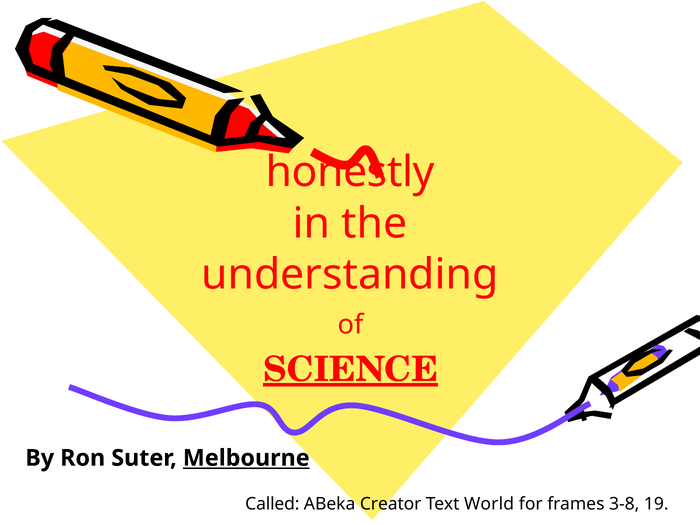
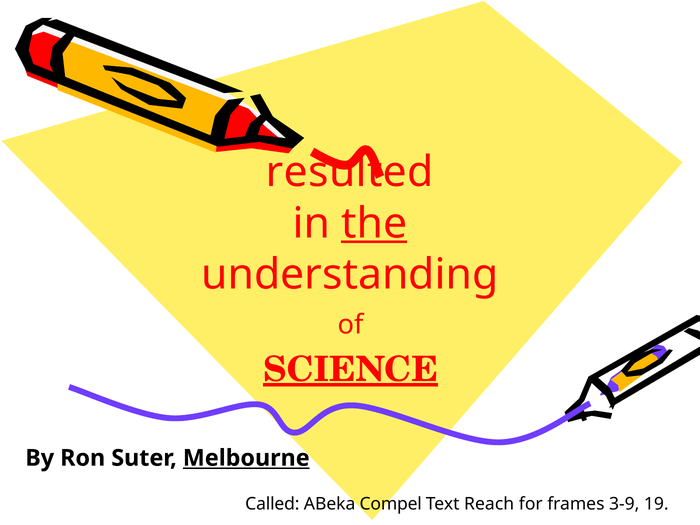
honestly: honestly -> resulted (350, 172)
the underline: none -> present (374, 224)
Creator: Creator -> Compel (391, 504)
World: World -> Reach (489, 504)
3-8: 3-8 -> 3-9 (624, 504)
